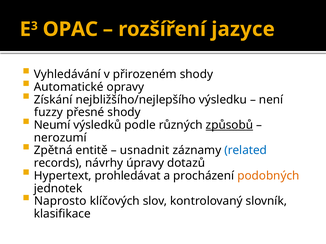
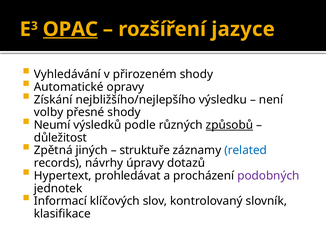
OPAC underline: none -> present (70, 29)
fuzzy: fuzzy -> volby (49, 113)
nerozumí: nerozumí -> důležitost (60, 138)
entitě: entitě -> jiných (92, 151)
usnadnit: usnadnit -> struktuře (145, 151)
podobných colour: orange -> purple (268, 176)
Naprosto: Naprosto -> Informací (60, 201)
